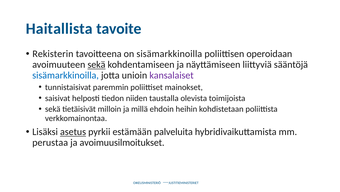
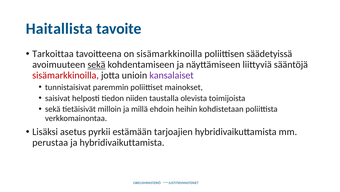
Rekisterin: Rekisterin -> Tarkoittaa (53, 54)
operoidaan: operoidaan -> säädetyissä (269, 54)
sisämarkkinoilla colour: blue -> red (66, 75)
asetus underline: present -> none (73, 131)
palveluita: palveluita -> tarjoajien (173, 131)
ja avoimuusilmoitukset: avoimuusilmoitukset -> hybridivaikuttamista (122, 142)
